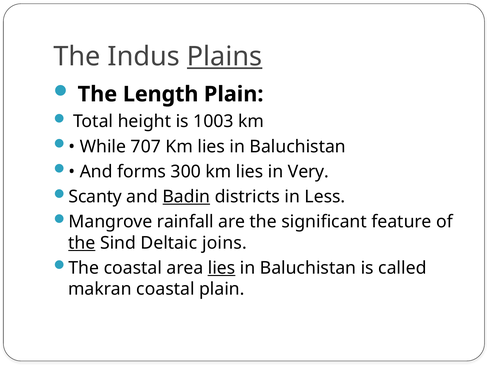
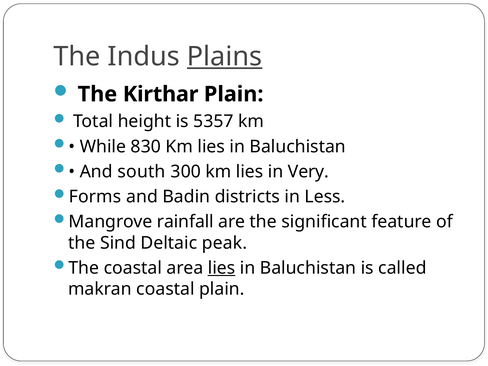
Length: Length -> Kirthar (161, 94)
1003: 1003 -> 5357 (213, 121)
707: 707 -> 830 (146, 147)
forms: forms -> south (142, 172)
Scanty: Scanty -> Forms (95, 197)
Badin underline: present -> none (186, 197)
the underline: present -> none (82, 243)
joins: joins -> peak (224, 243)
